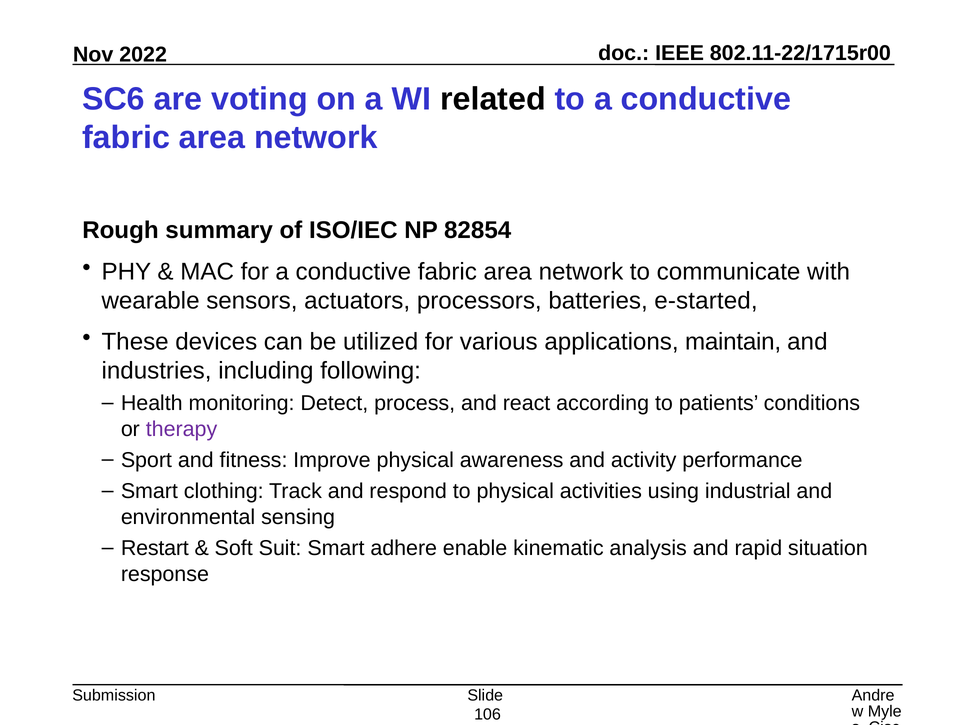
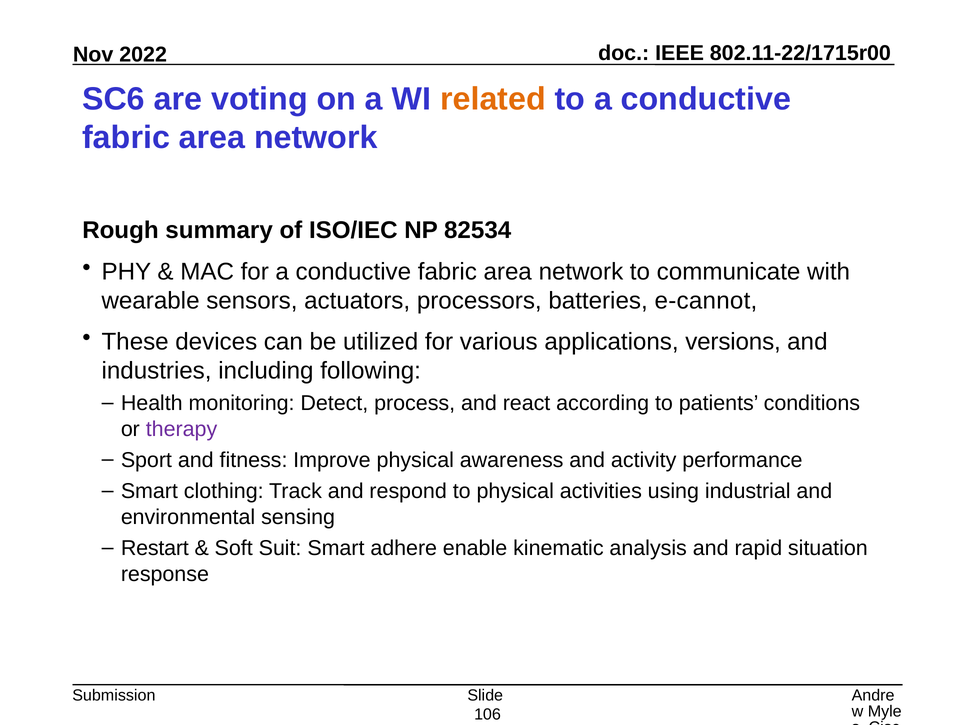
related colour: black -> orange (493, 99)
82854: 82854 -> 82534 (478, 231)
e-started: e-started -> e-cannot (706, 301)
maintain: maintain -> versions (733, 342)
